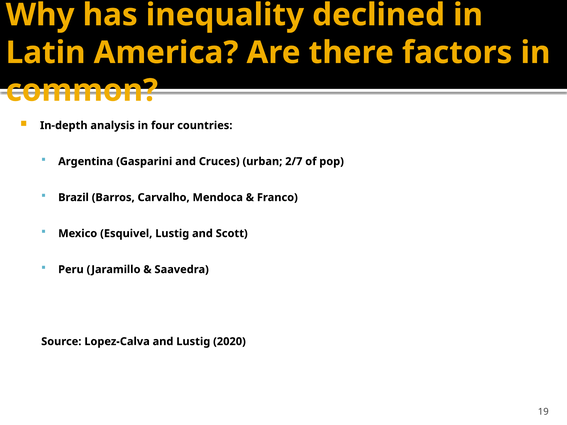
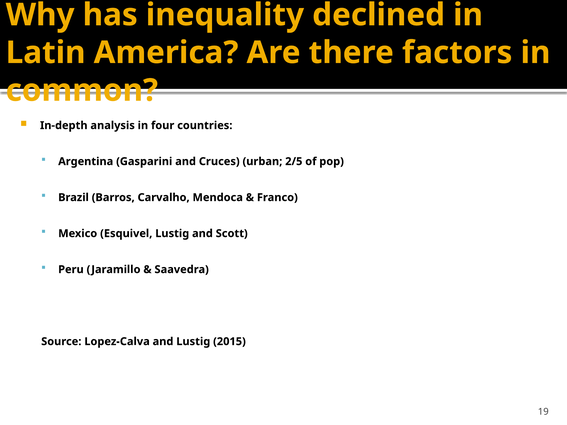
2/7: 2/7 -> 2/5 (294, 162)
2020: 2020 -> 2015 (229, 342)
